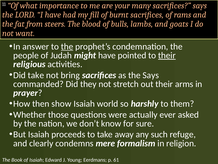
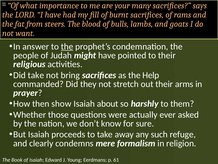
their underline: present -> none (167, 55)
the Says: Says -> Help (151, 75)
world: world -> about (108, 103)
